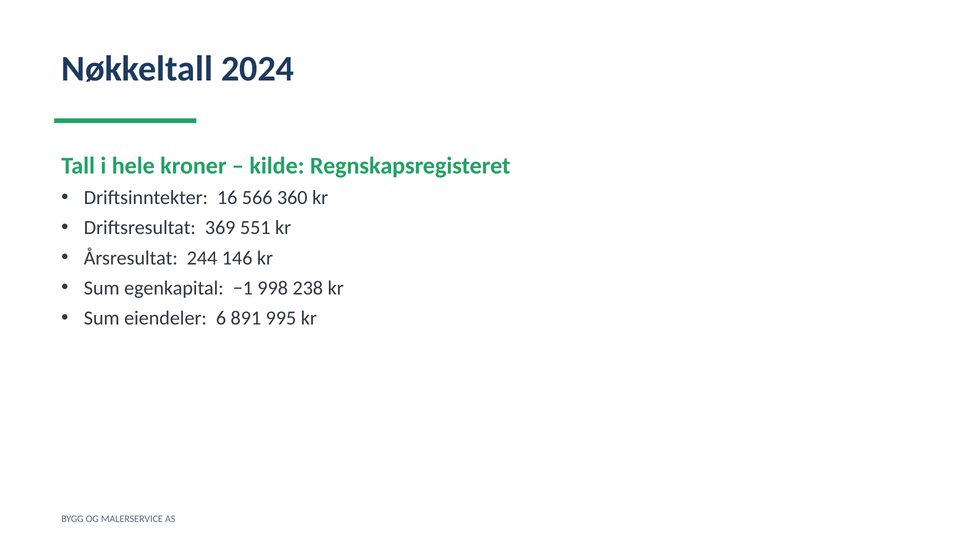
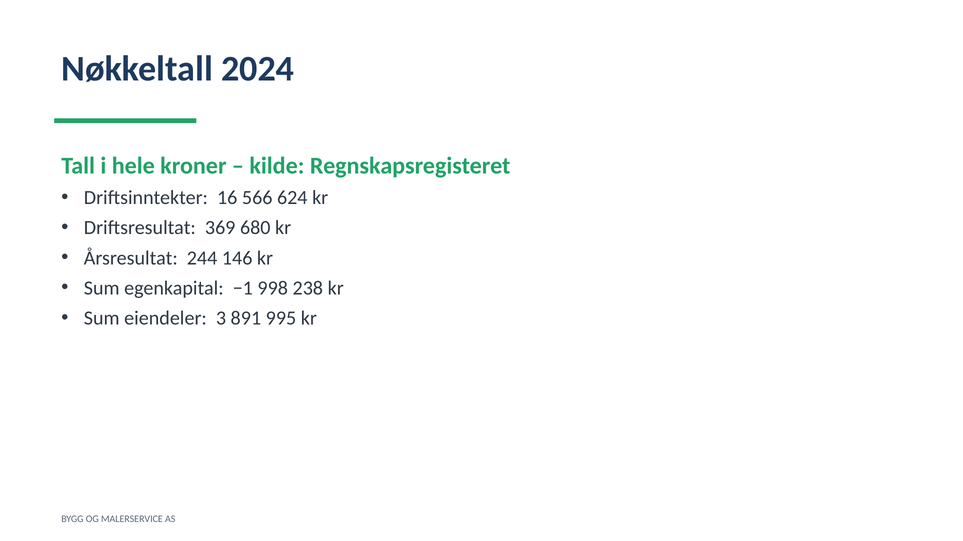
360: 360 -> 624 (292, 198)
551: 551 -> 680 (255, 228)
6: 6 -> 3 (221, 318)
